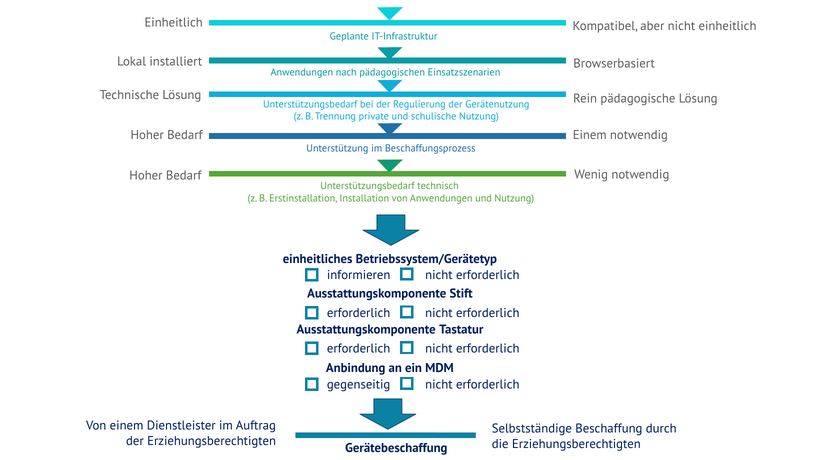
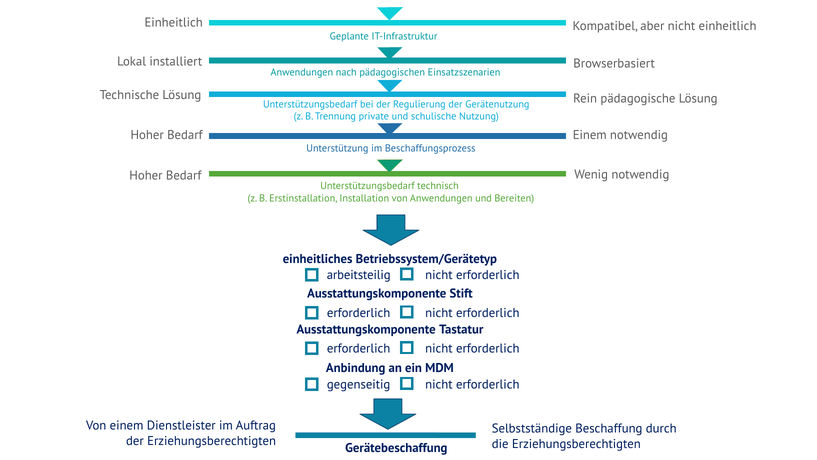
und Nutzung: Nutzung -> Bereiten (514, 198)
informieren: informieren -> arbeitsteilig (359, 275)
